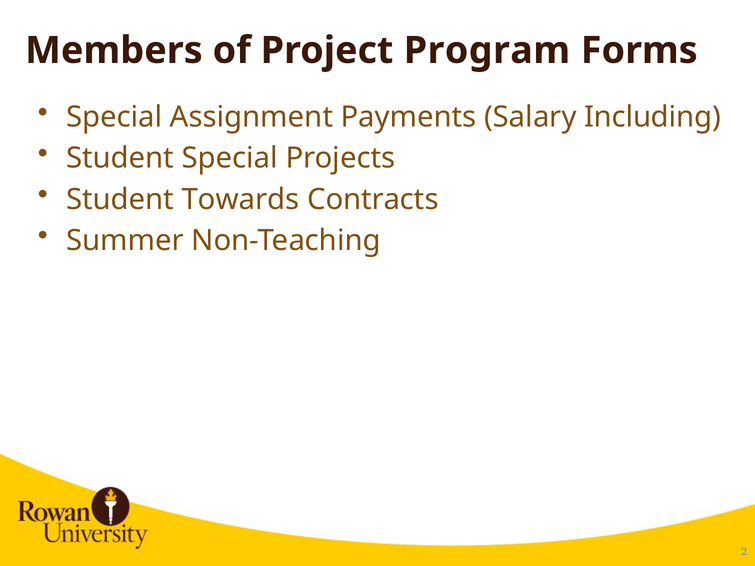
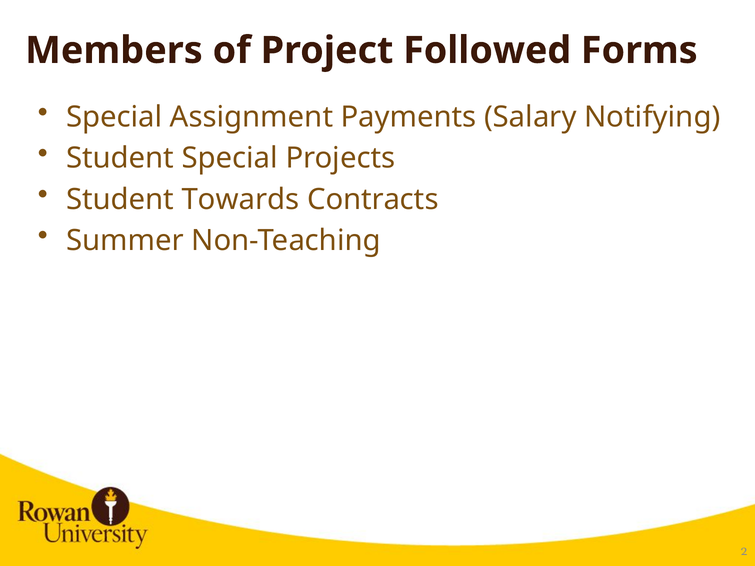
Program: Program -> Followed (487, 50)
Including: Including -> Notifying (652, 117)
